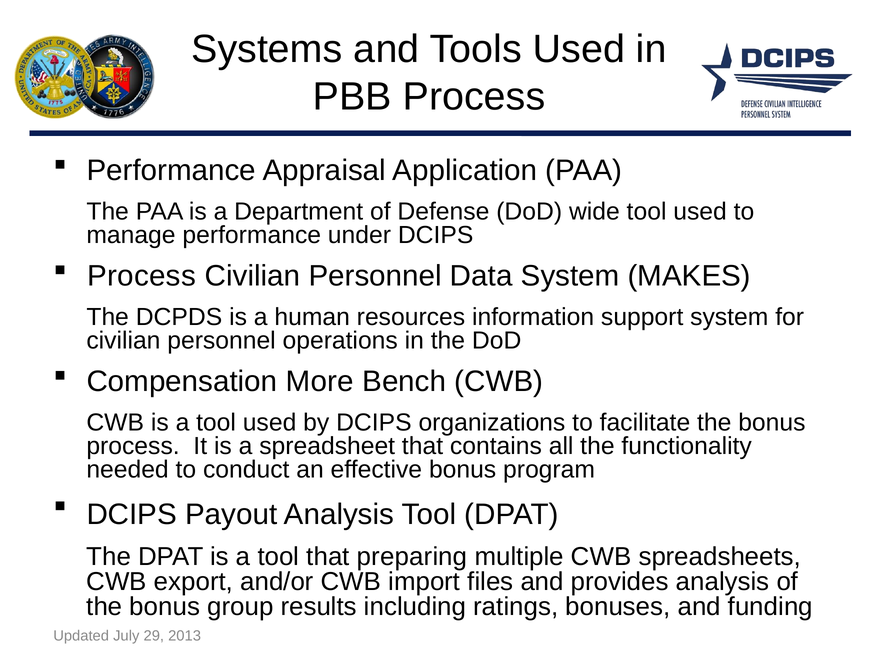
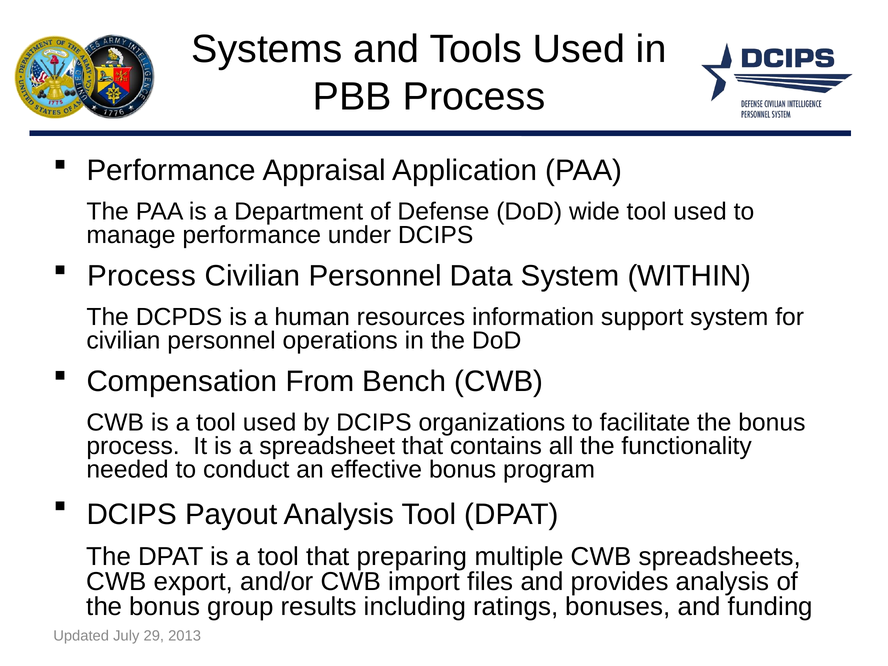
MAKES: MAKES -> WITHIN (689, 276)
More: More -> From (320, 381)
